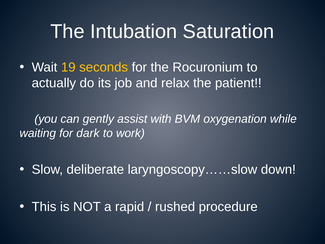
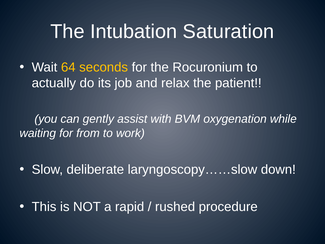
19: 19 -> 64 (68, 67)
dark: dark -> from (88, 133)
